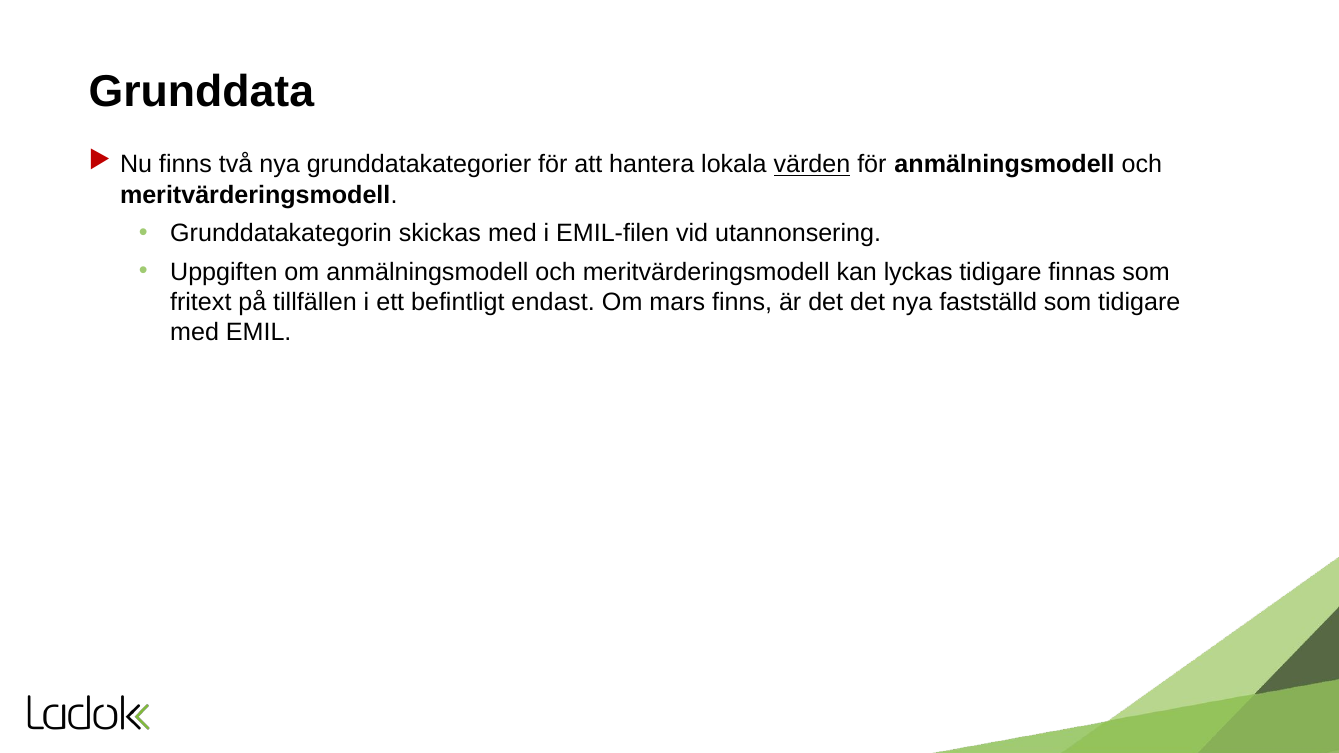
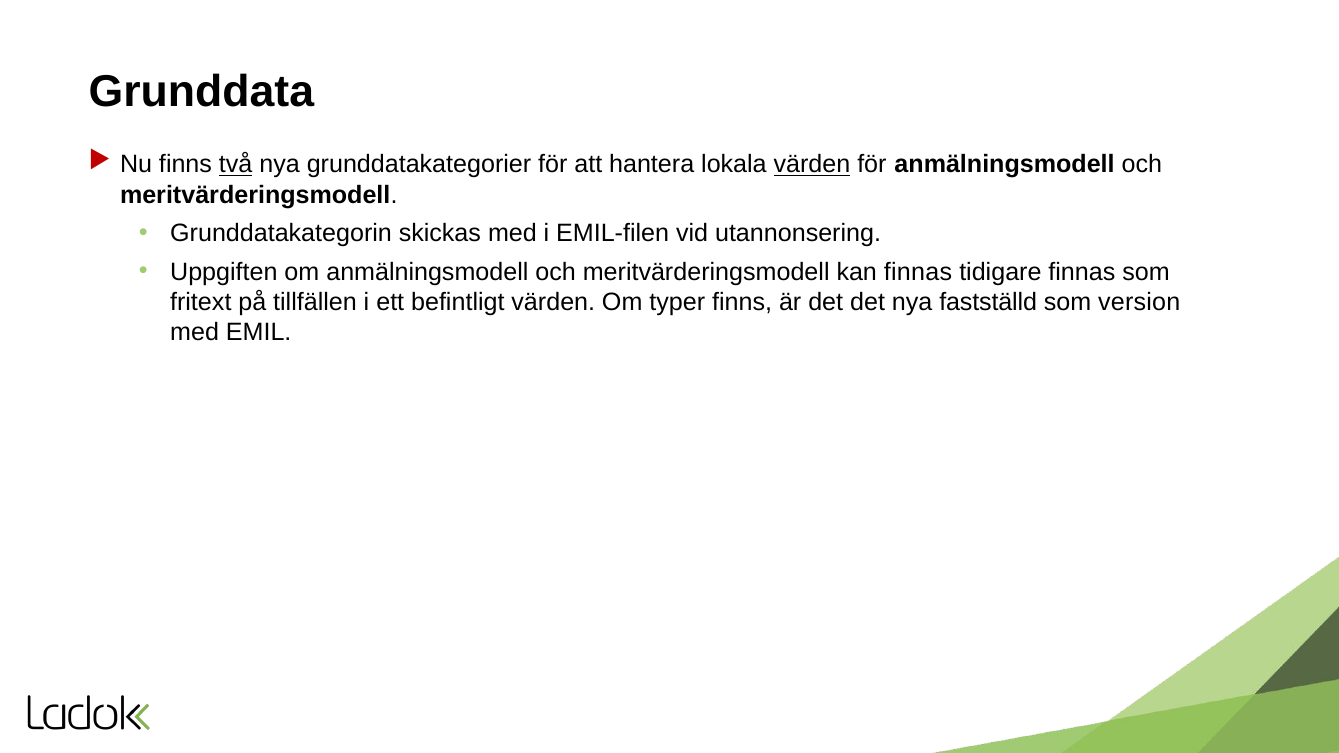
två underline: none -> present (236, 165)
kan lyckas: lyckas -> finnas (918, 272)
befintligt endast: endast -> värden (553, 302)
mars: mars -> typer (677, 302)
som tidigare: tidigare -> version (1139, 302)
